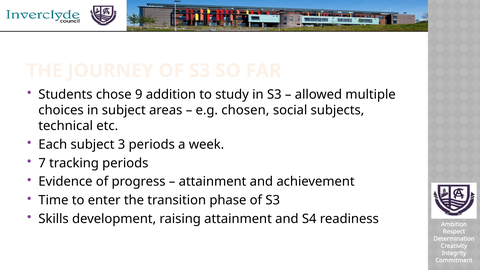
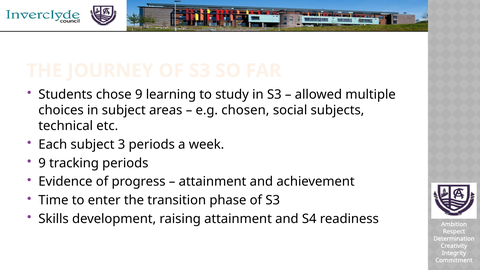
addition: addition -> learning (171, 95)
7: 7 -> 9 (42, 163)
